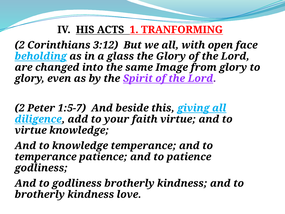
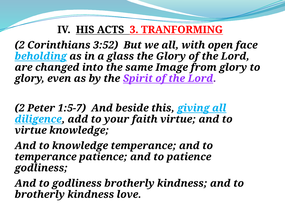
1: 1 -> 3 (134, 30)
3:12: 3:12 -> 3:52 (106, 45)
